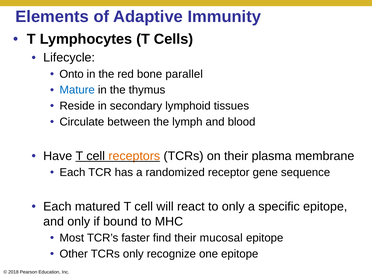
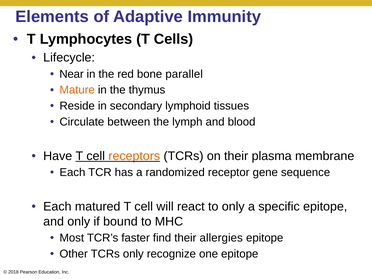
Onto: Onto -> Near (72, 74)
Mature colour: blue -> orange (77, 90)
mucosal: mucosal -> allergies (221, 238)
